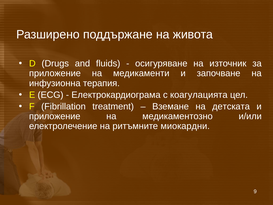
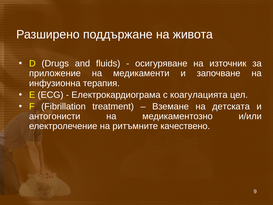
приложение: приложение -> антогонисти (55, 116)
миокардни: миокардни -> качествено (185, 126)
